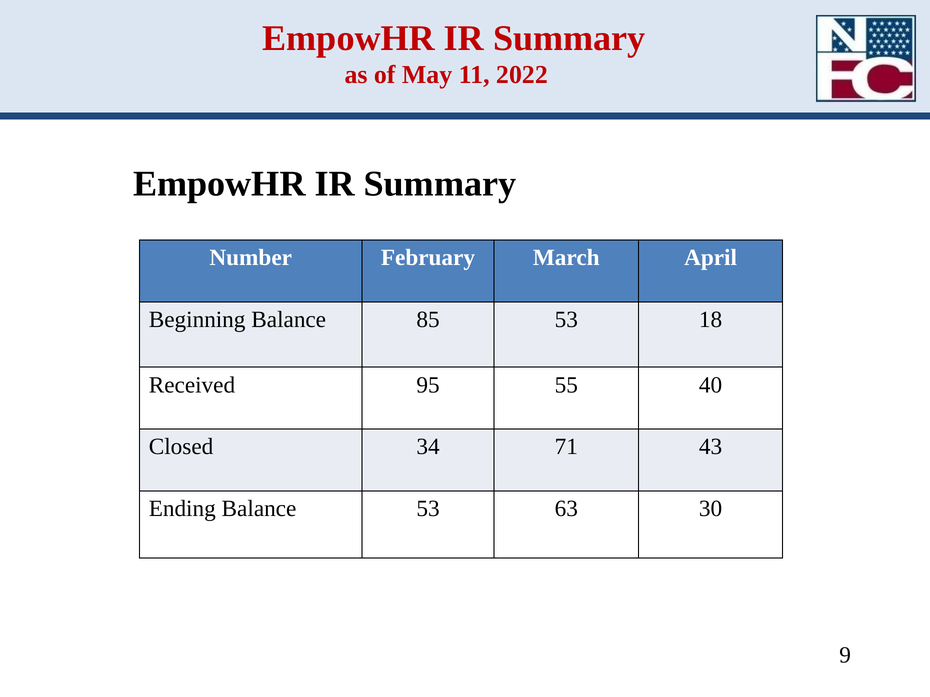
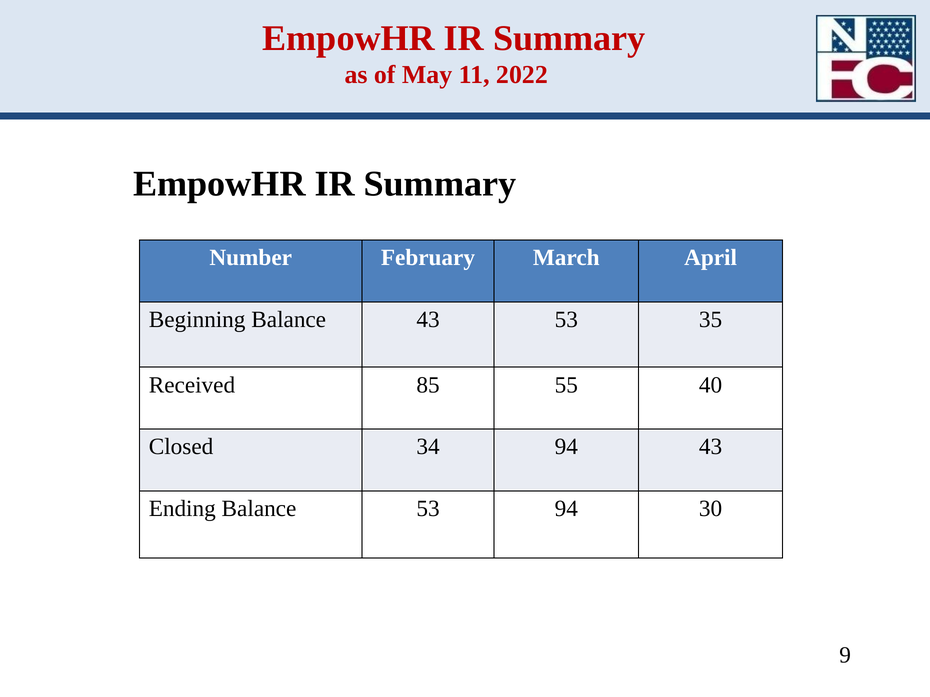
Balance 85: 85 -> 43 (428, 320)
18: 18 -> 35 (711, 320)
95: 95 -> 85 (428, 385)
34 71: 71 -> 94 (566, 447)
53 63: 63 -> 94 (566, 509)
